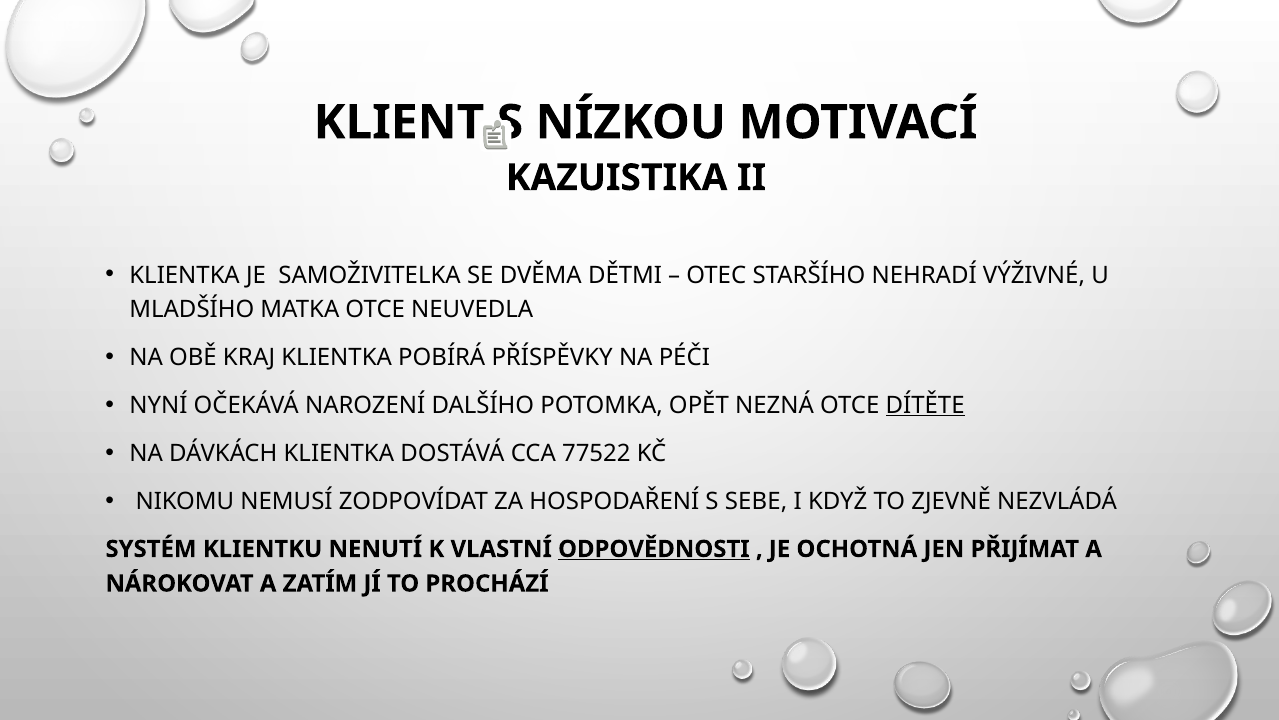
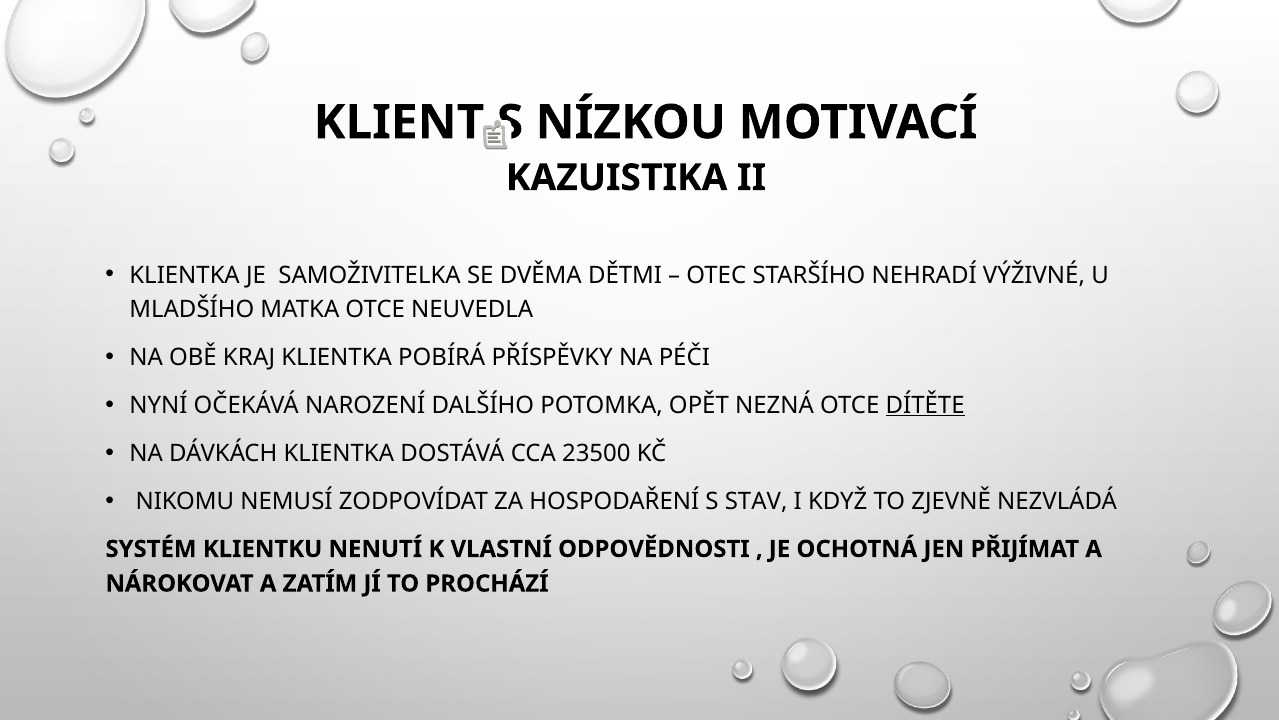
77522: 77522 -> 23500 (596, 453)
SEBE: SEBE -> STAV (756, 501)
ODPOVĚDNOSTI underline: present -> none (654, 549)
